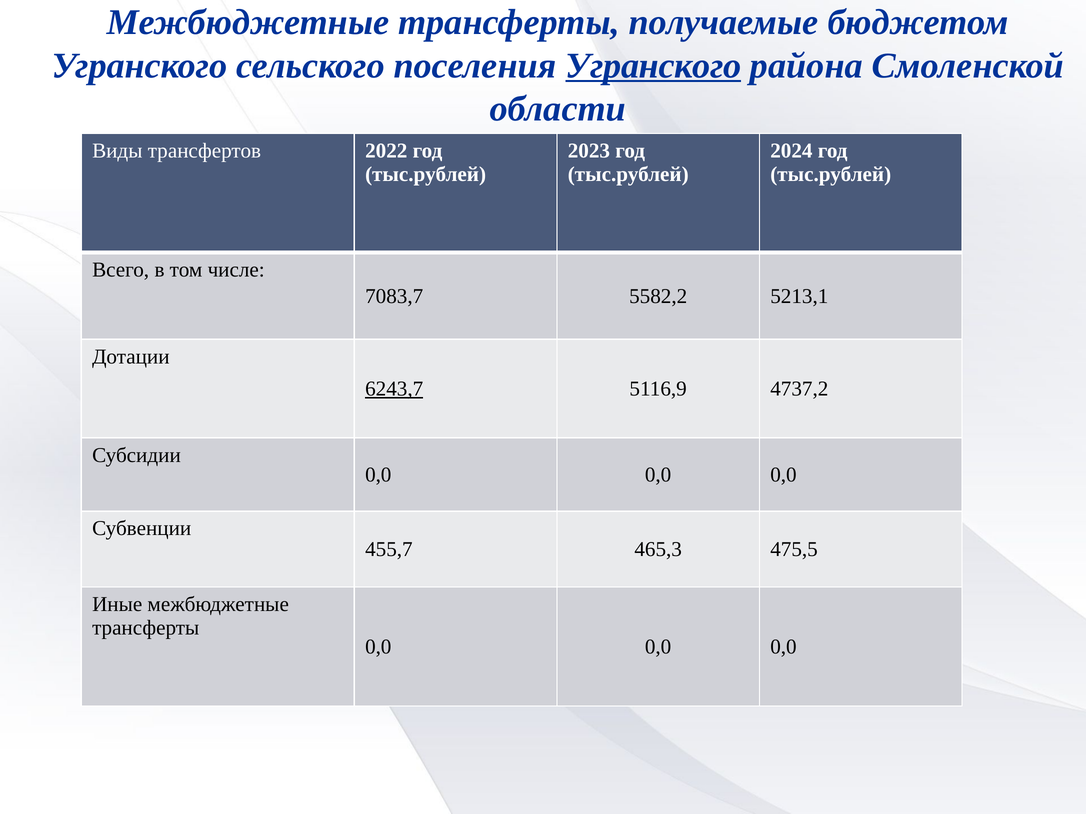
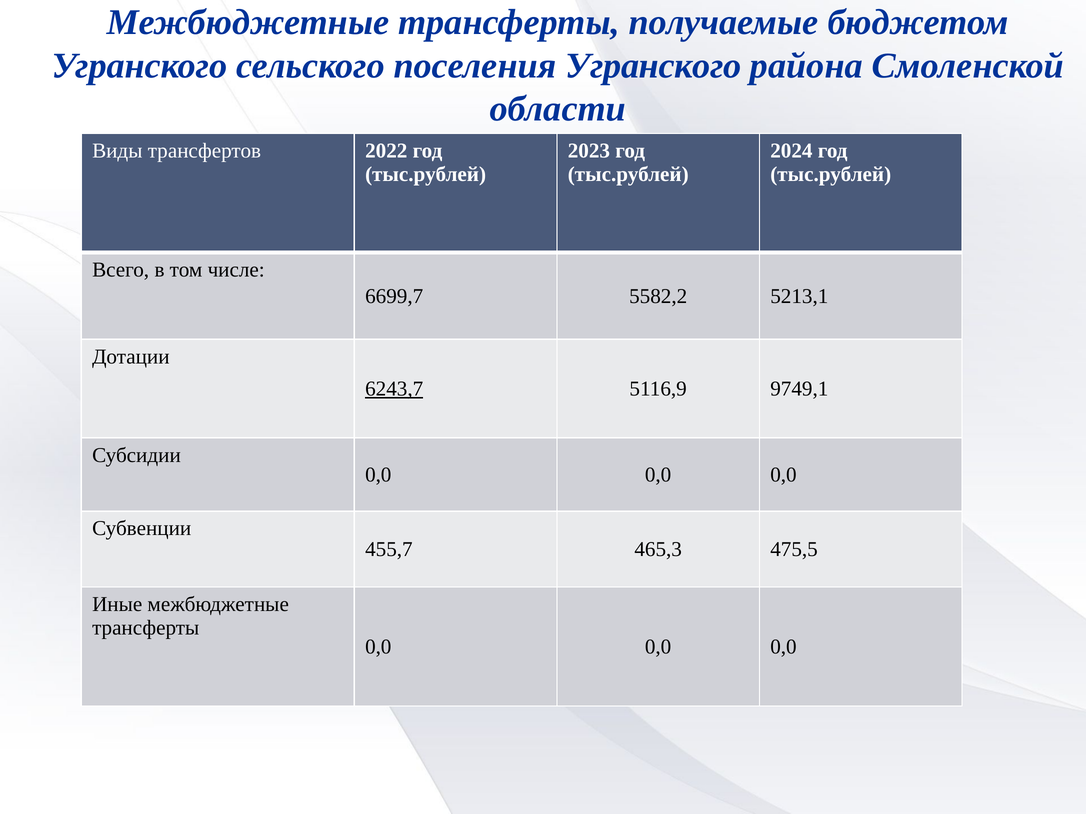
Угранского underline: present -> none (653, 66)
7083,7: 7083,7 -> 6699,7 (394, 296)
4737,2: 4737,2 -> 9749,1 (799, 389)
